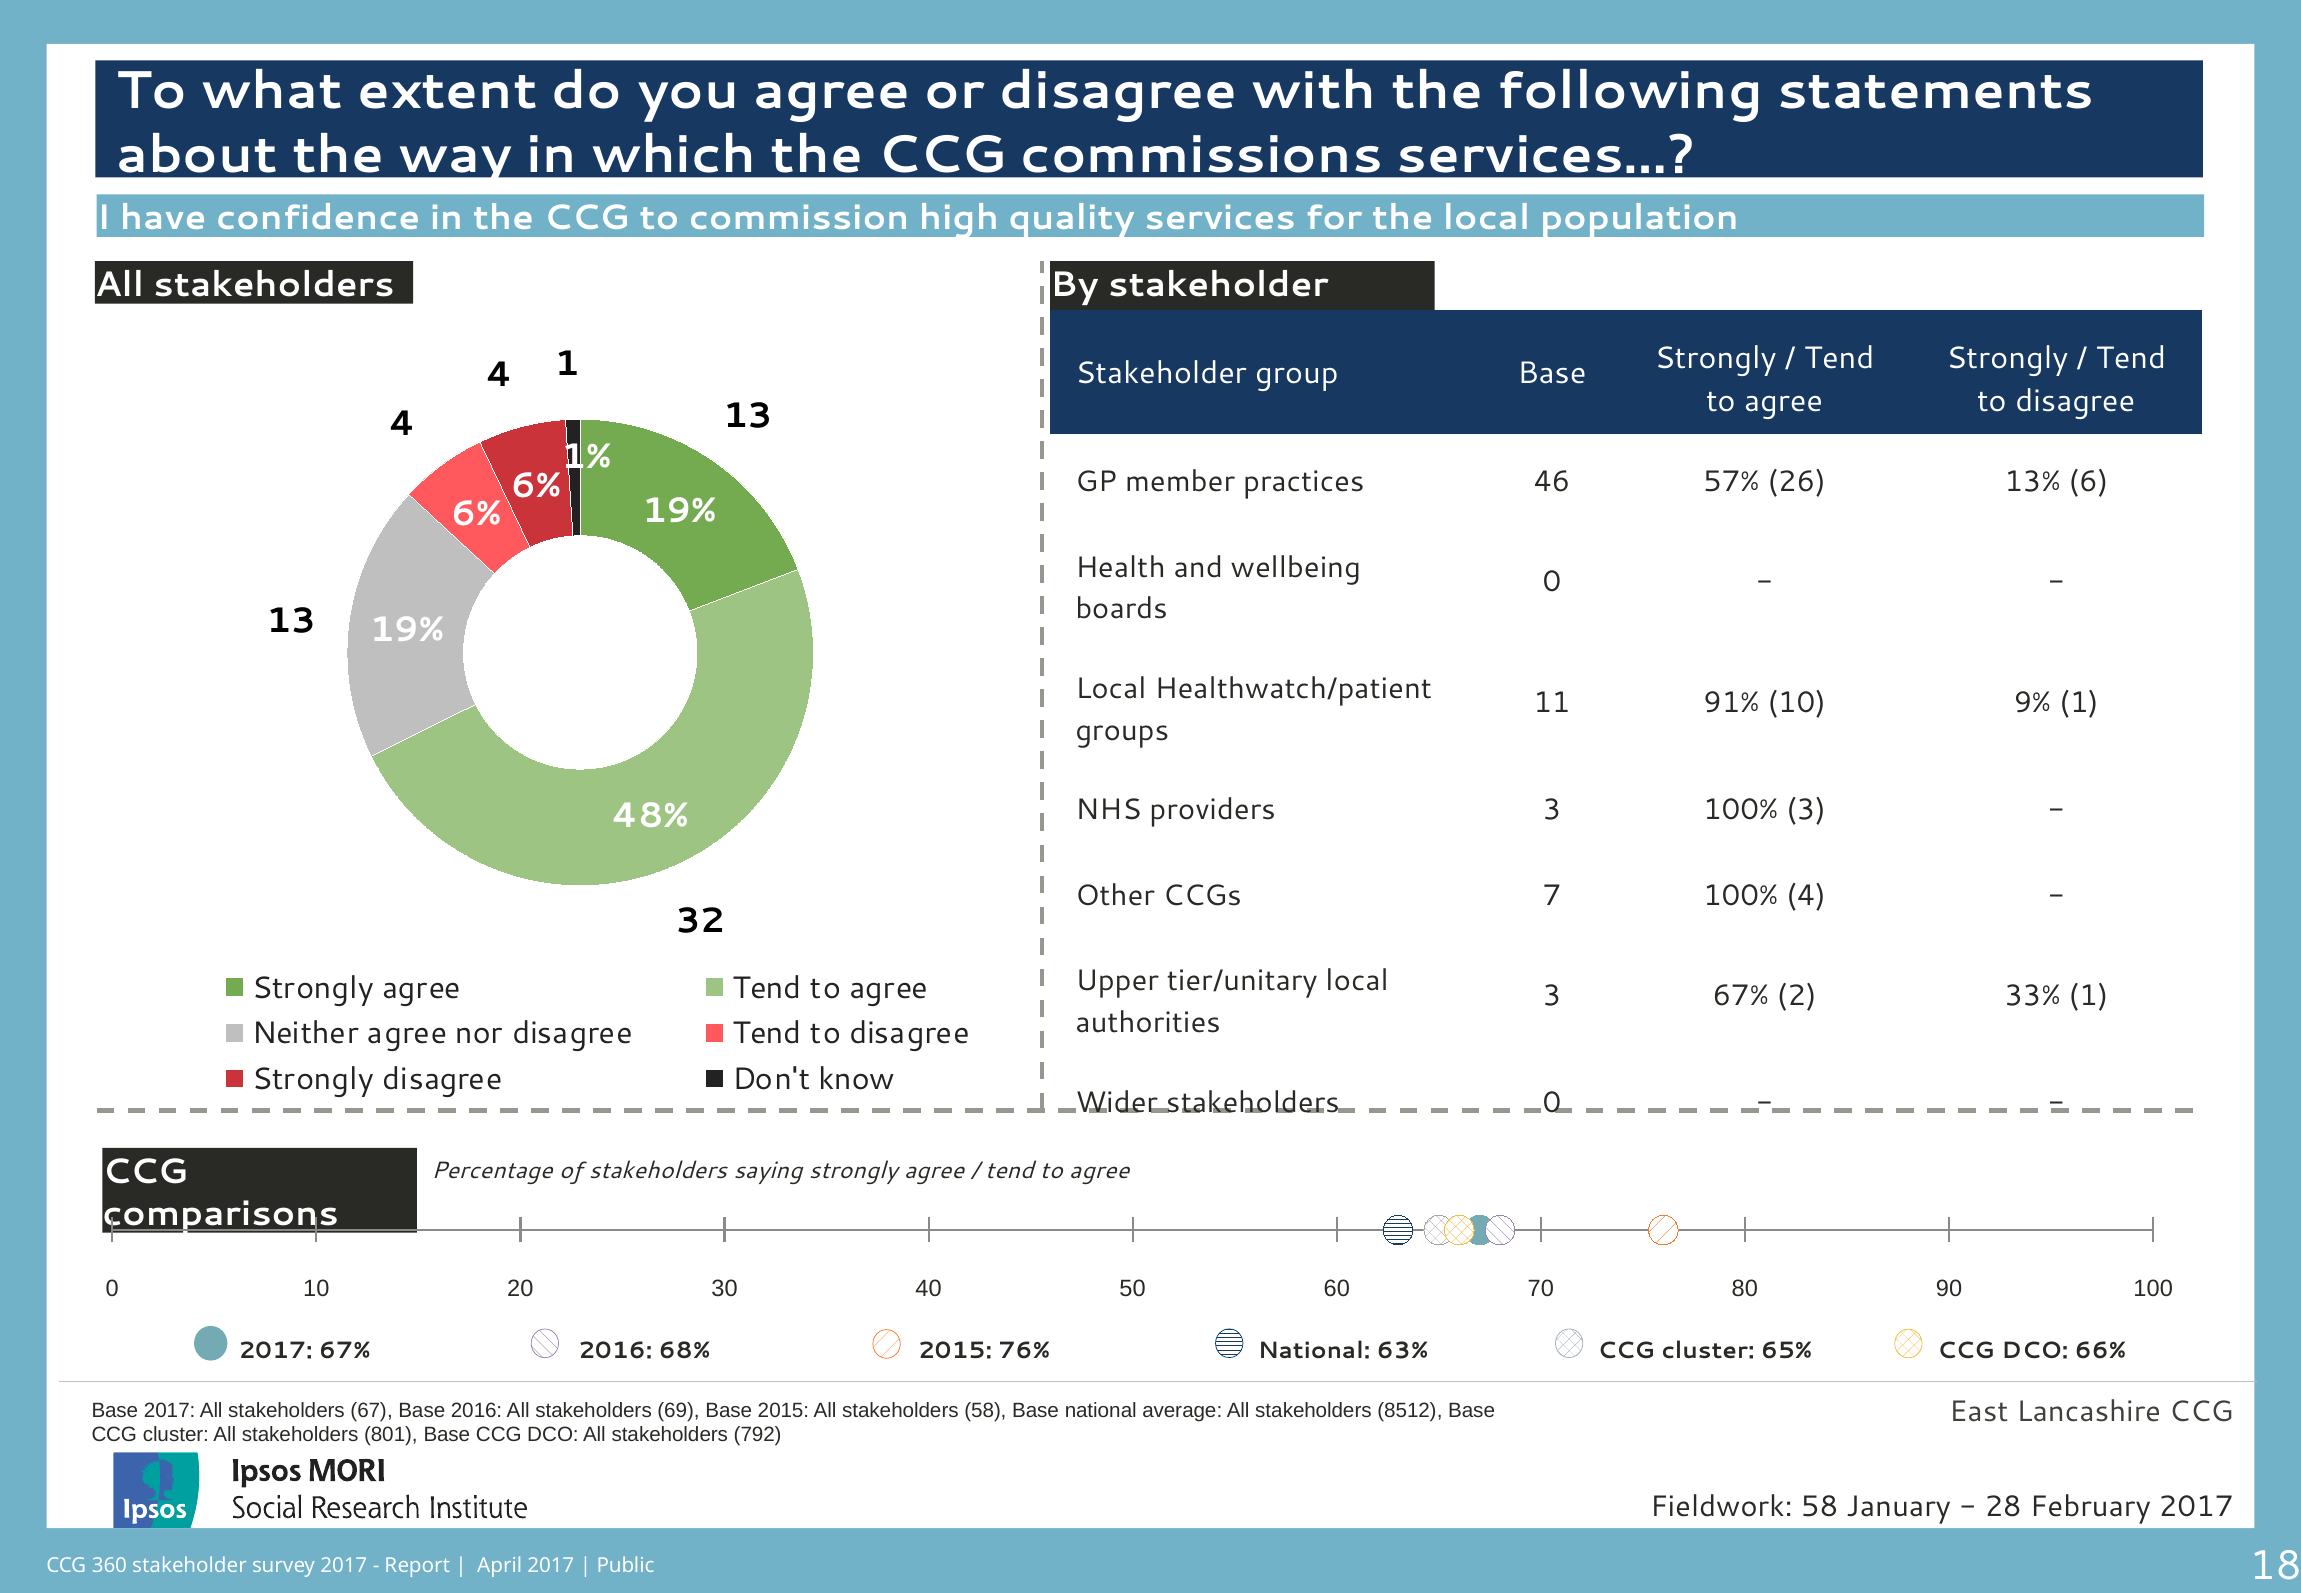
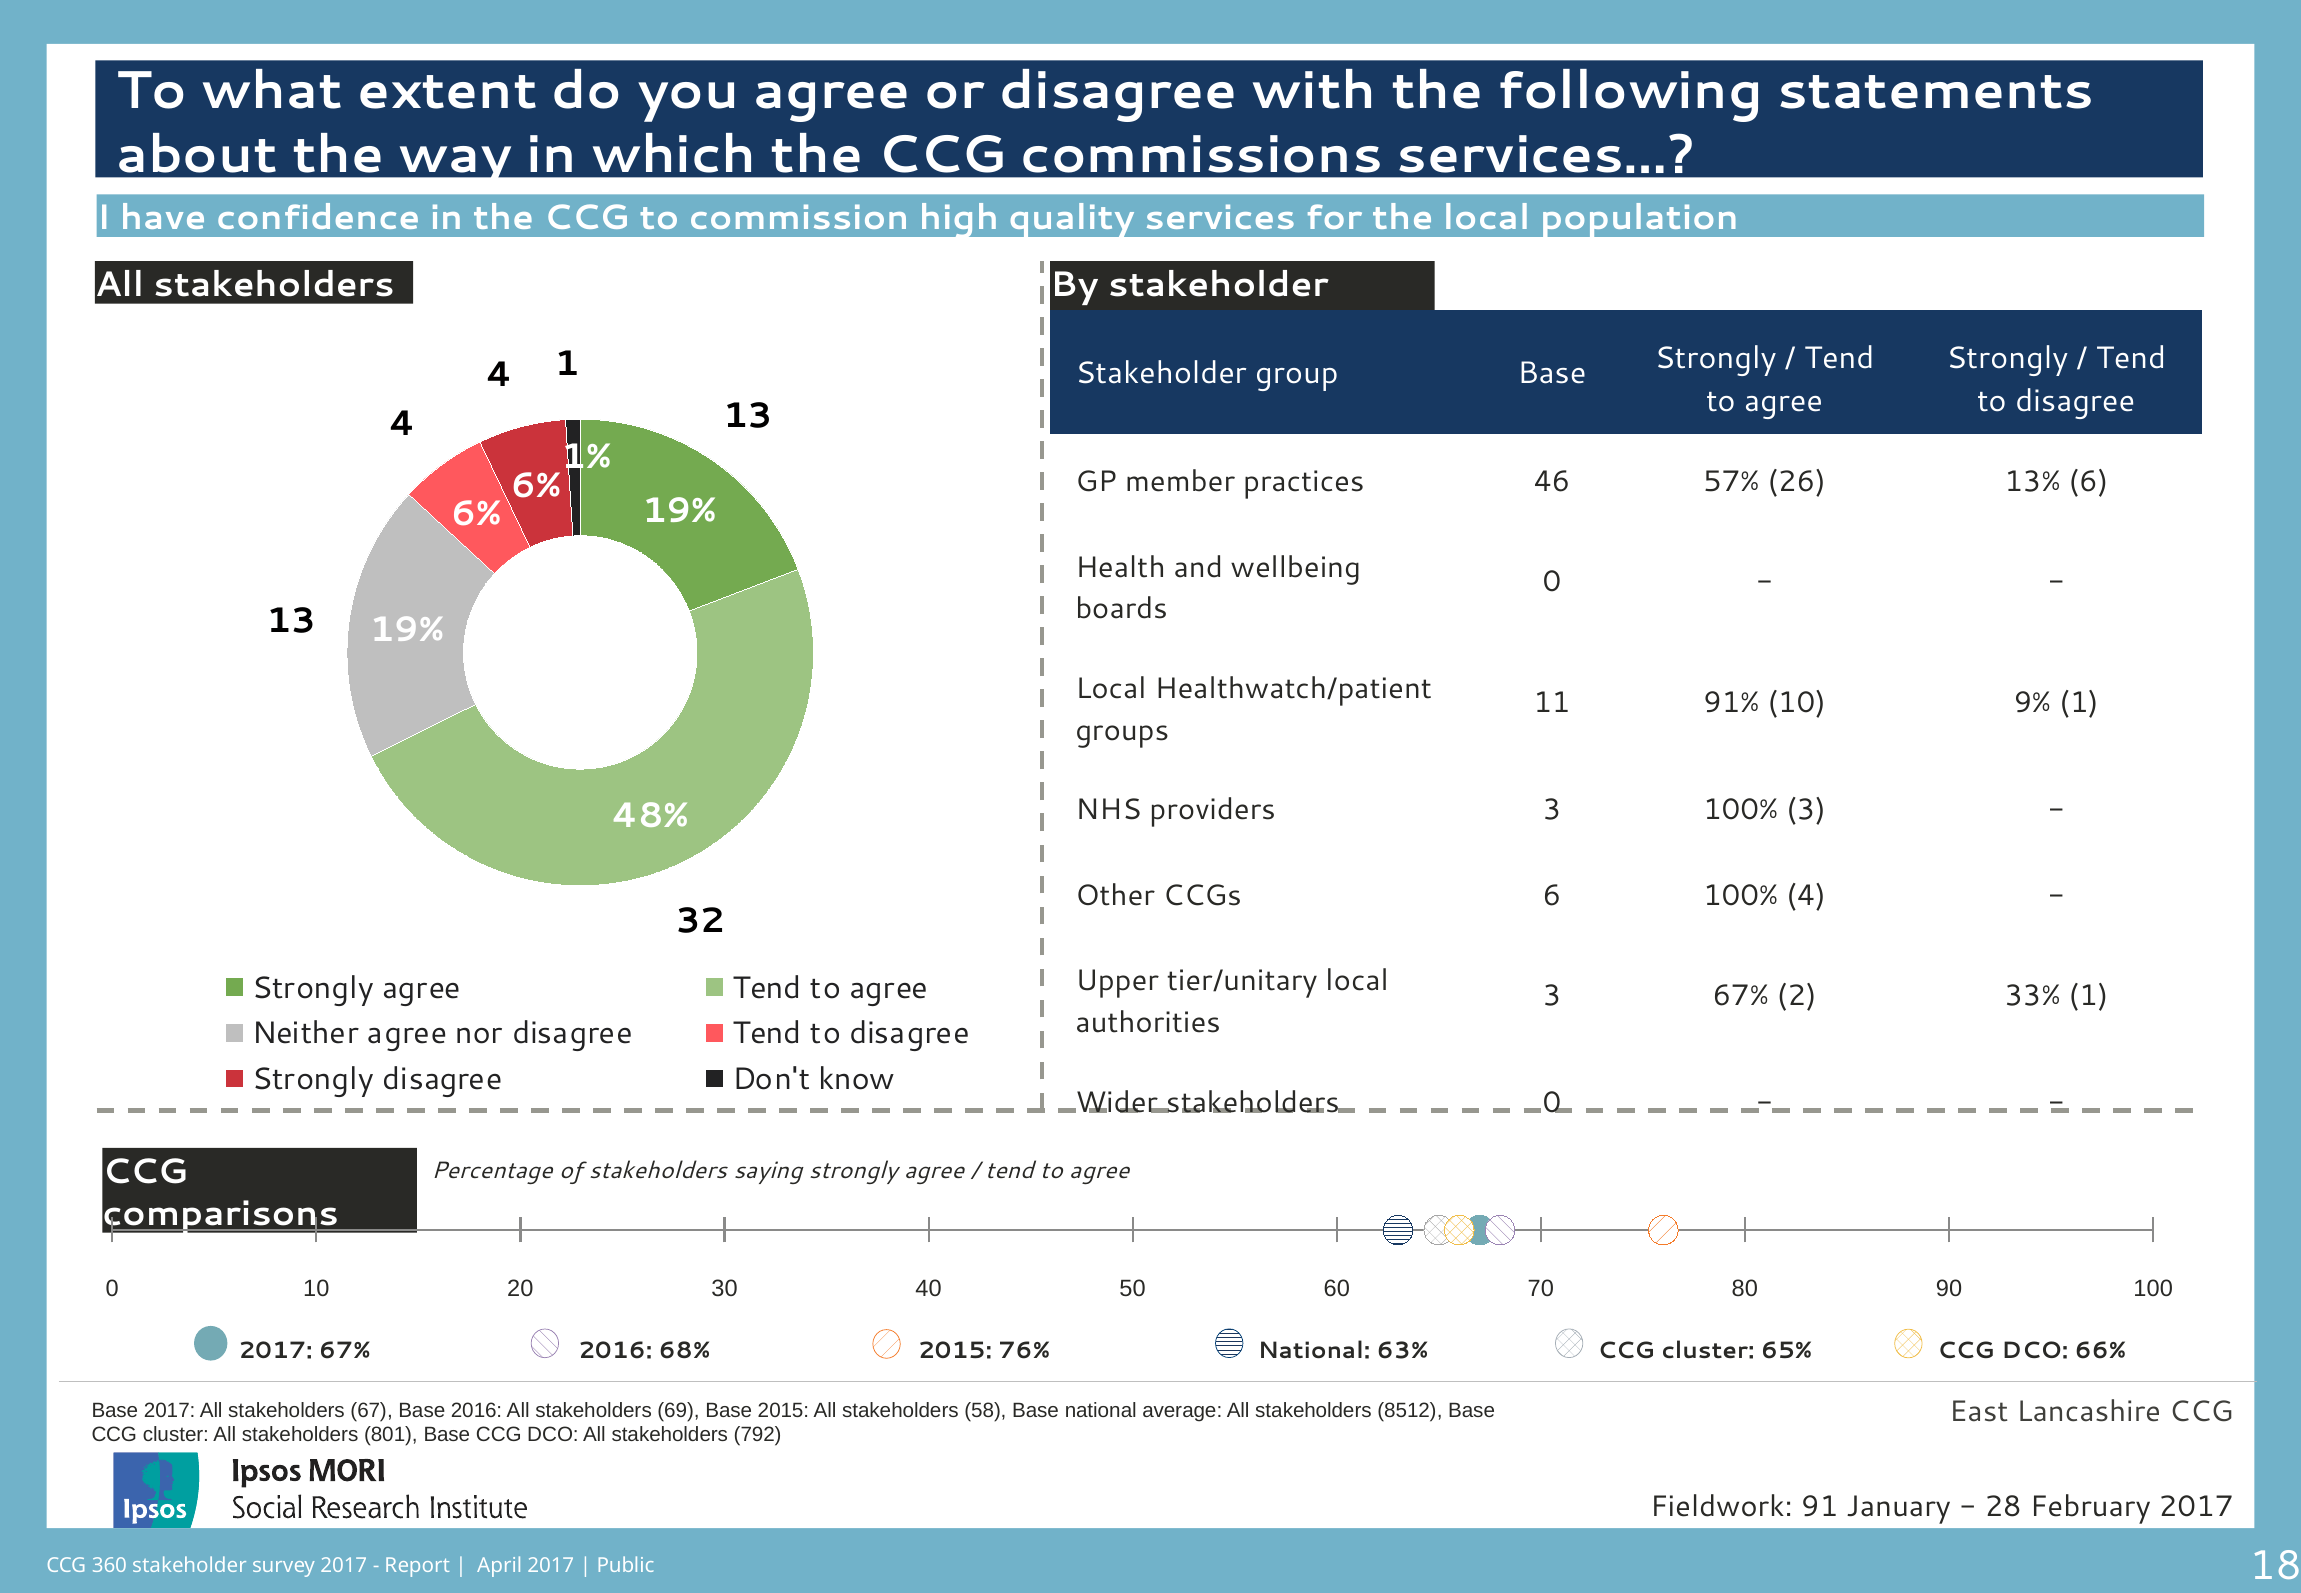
CCGs 7: 7 -> 6 (1552, 895)
Fieldwork 58: 58 -> 91 (1820, 1507)
